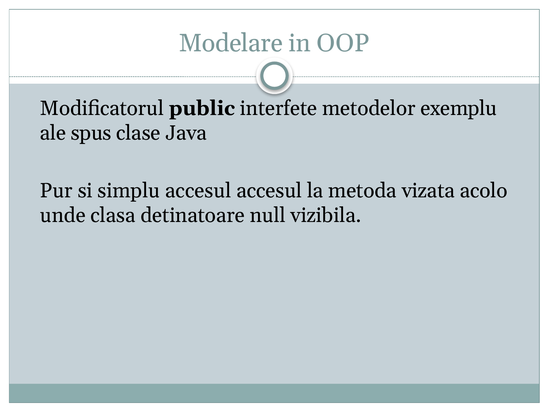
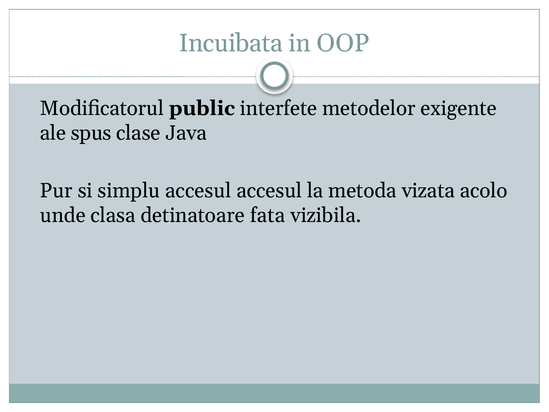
Modelare: Modelare -> Incuibata (231, 43)
exemplu: exemplu -> exigente (459, 108)
null: null -> fata (268, 215)
